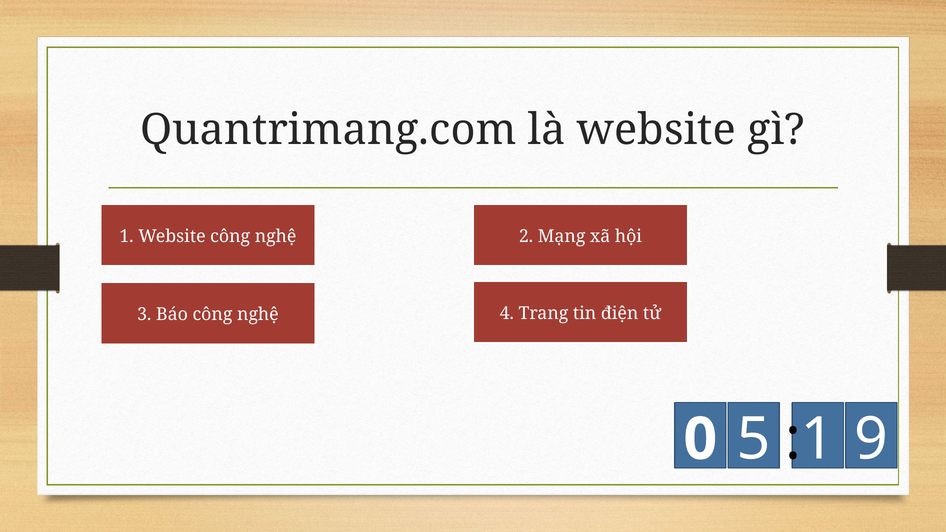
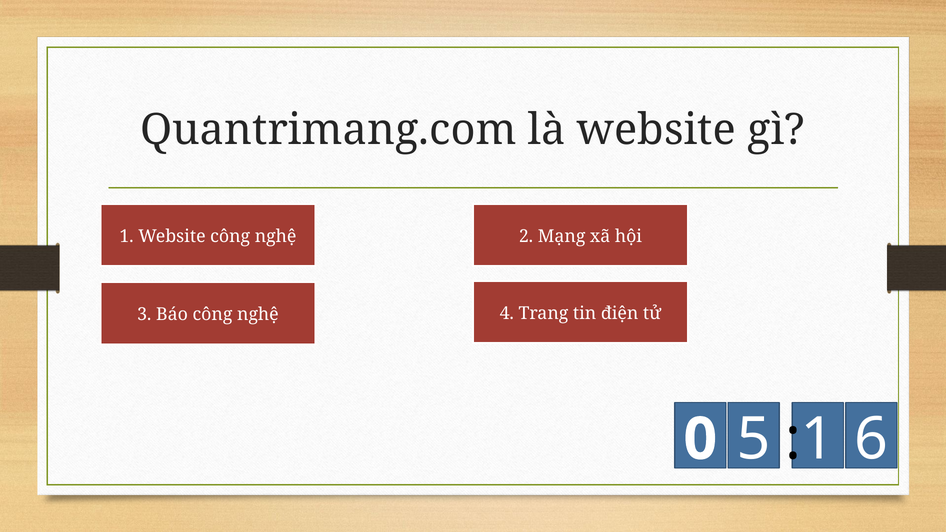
9: 9 -> 6 (871, 440)
